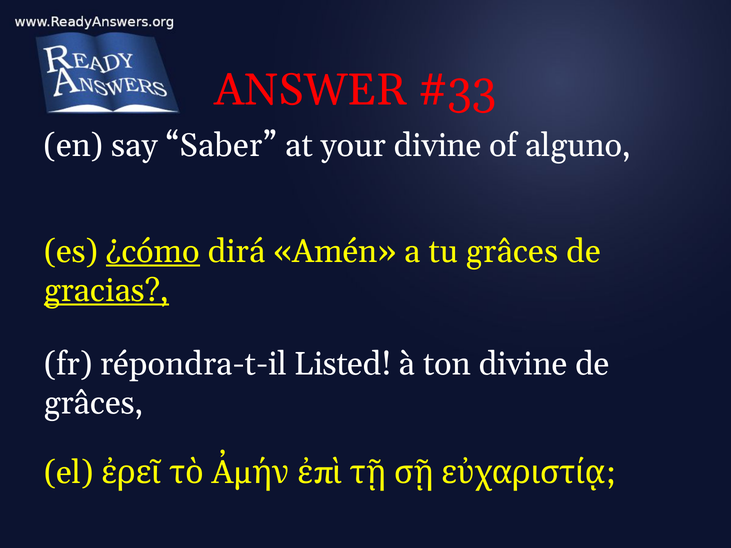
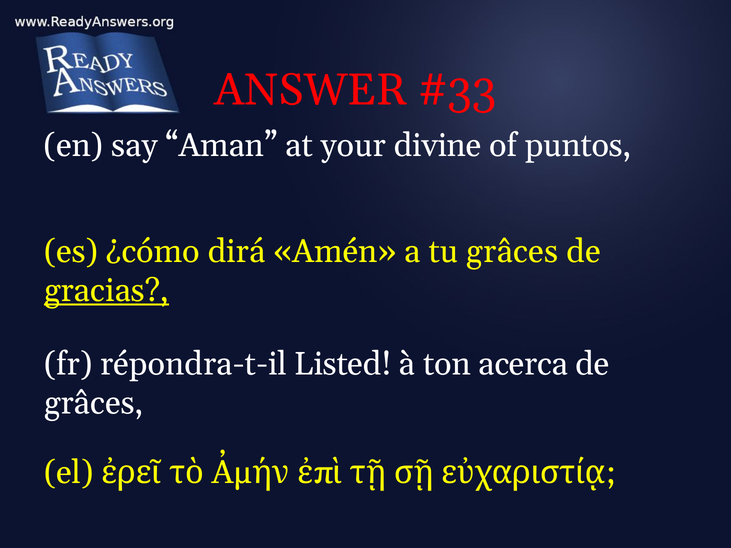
Saber: Saber -> Aman (221, 146)
alguno: alguno -> puntos (578, 146)
¿cómo underline: present -> none (153, 252)
ton divine: divine -> acerca (523, 364)
